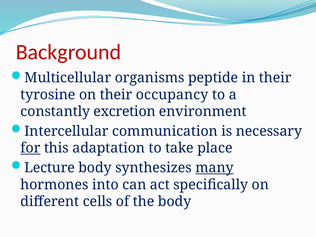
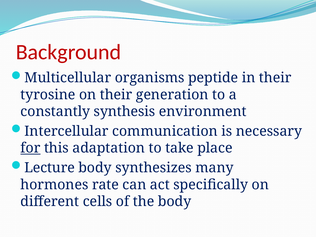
occupancy: occupancy -> generation (172, 95)
excretion: excretion -> synthesis (124, 112)
many underline: present -> none (214, 168)
into: into -> rate (105, 185)
